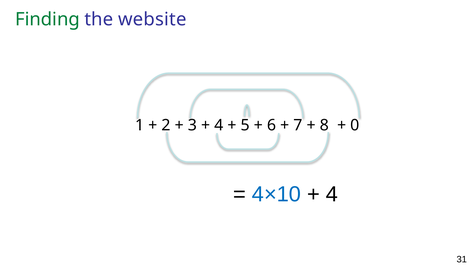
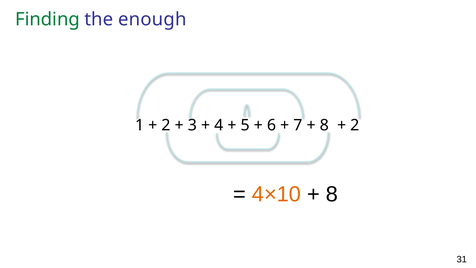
website: website -> enough (152, 19)
0: 0 -> 2 (355, 125)
4×10 colour: blue -> orange (276, 194)
4: 4 -> 8 (332, 194)
